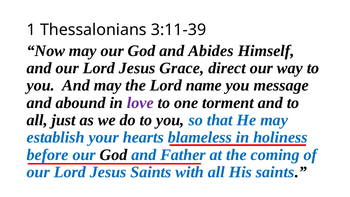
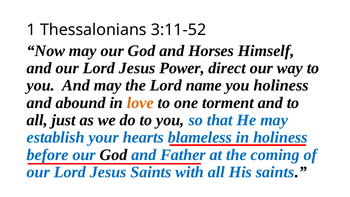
3:11-39: 3:11-39 -> 3:11-52 (179, 30)
Abides: Abides -> Horses (211, 51)
Grace: Grace -> Power (182, 68)
you message: message -> holiness (281, 85)
love colour: purple -> orange (140, 103)
